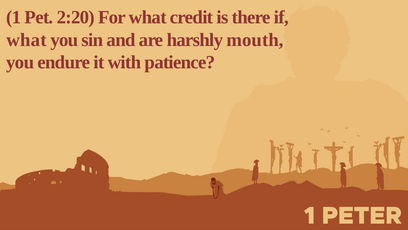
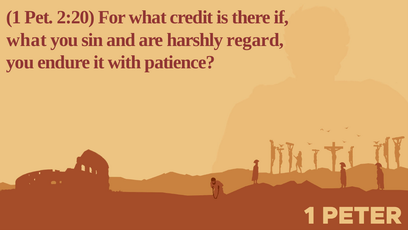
mouth: mouth -> regard (255, 40)
